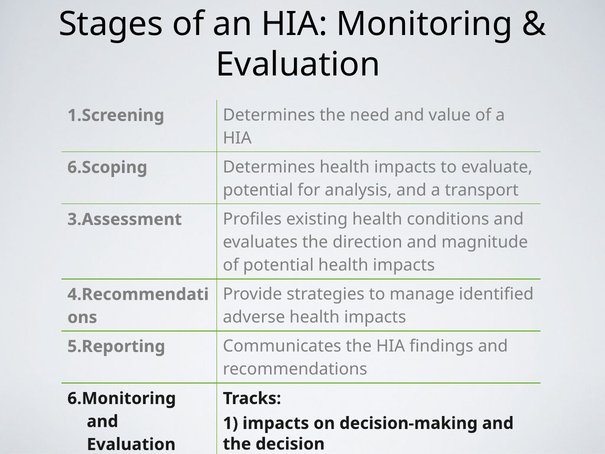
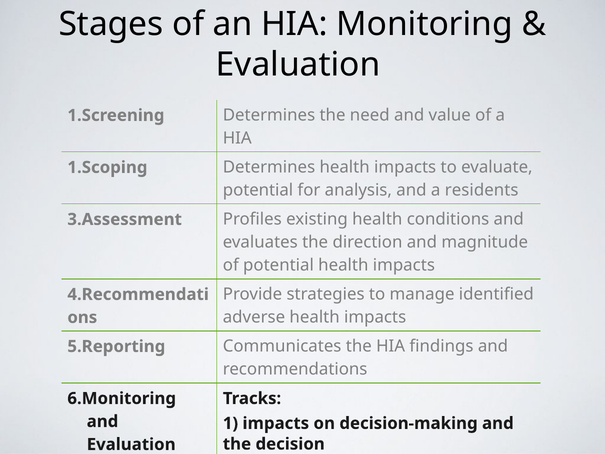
6.Scoping: 6.Scoping -> 1.Scoping (107, 167)
transport: transport -> residents (482, 190)
